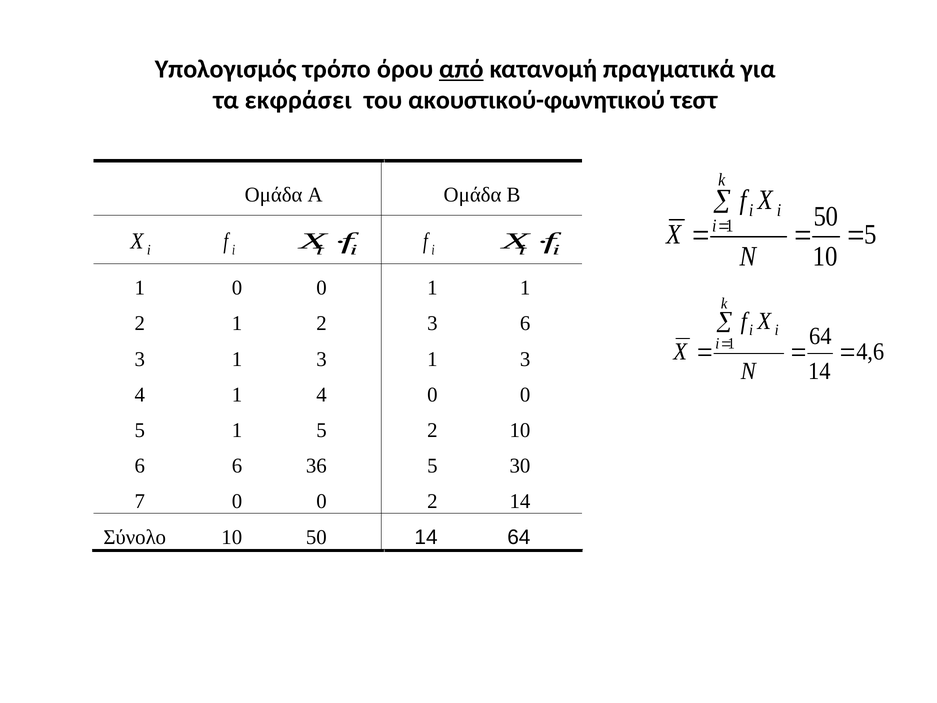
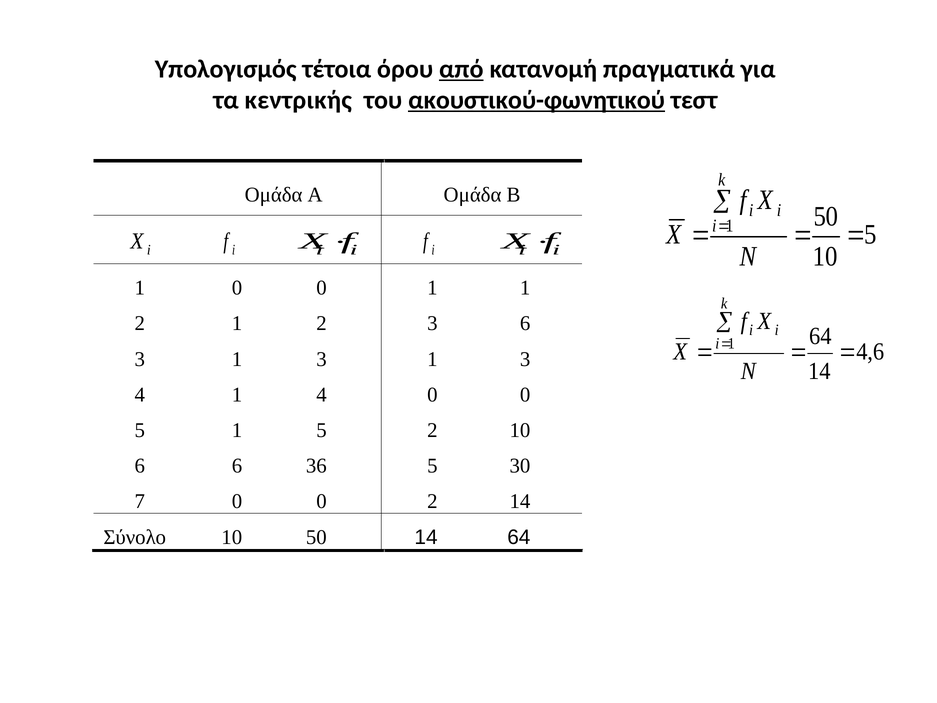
τρόπο: τρόπο -> τέτοια (337, 69)
εκφράσει: εκφράσει -> κεντρικής (298, 100)
ακουστικού-φωνητικού underline: none -> present (537, 100)
